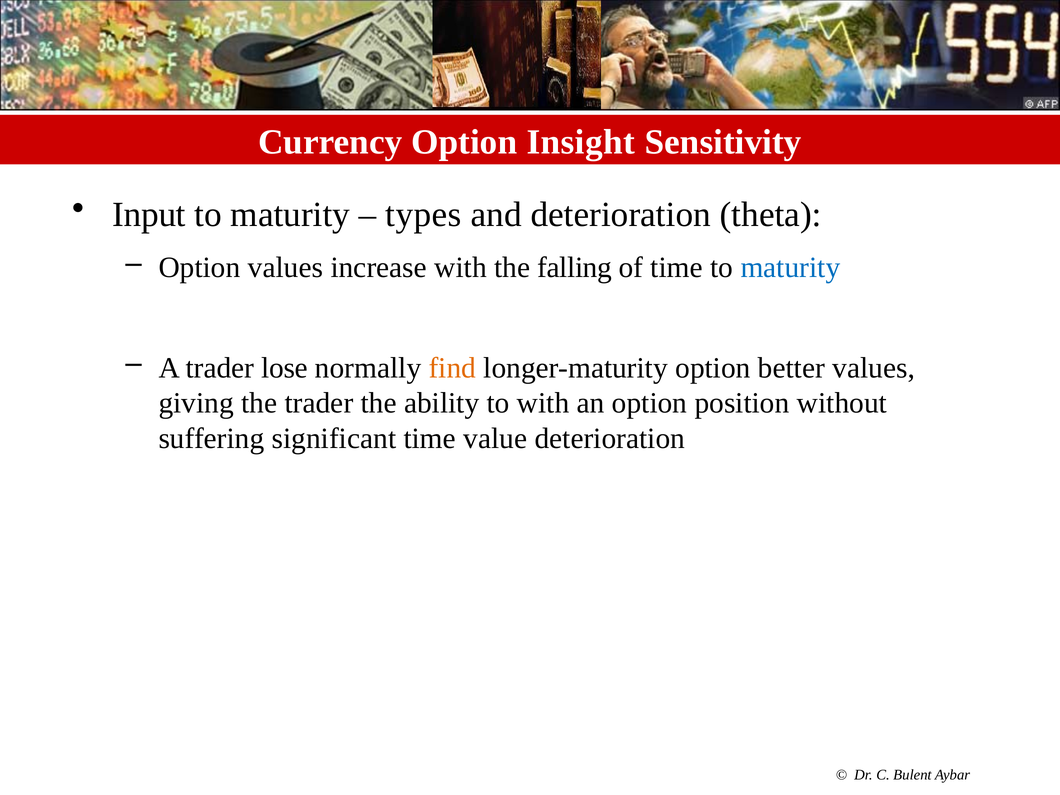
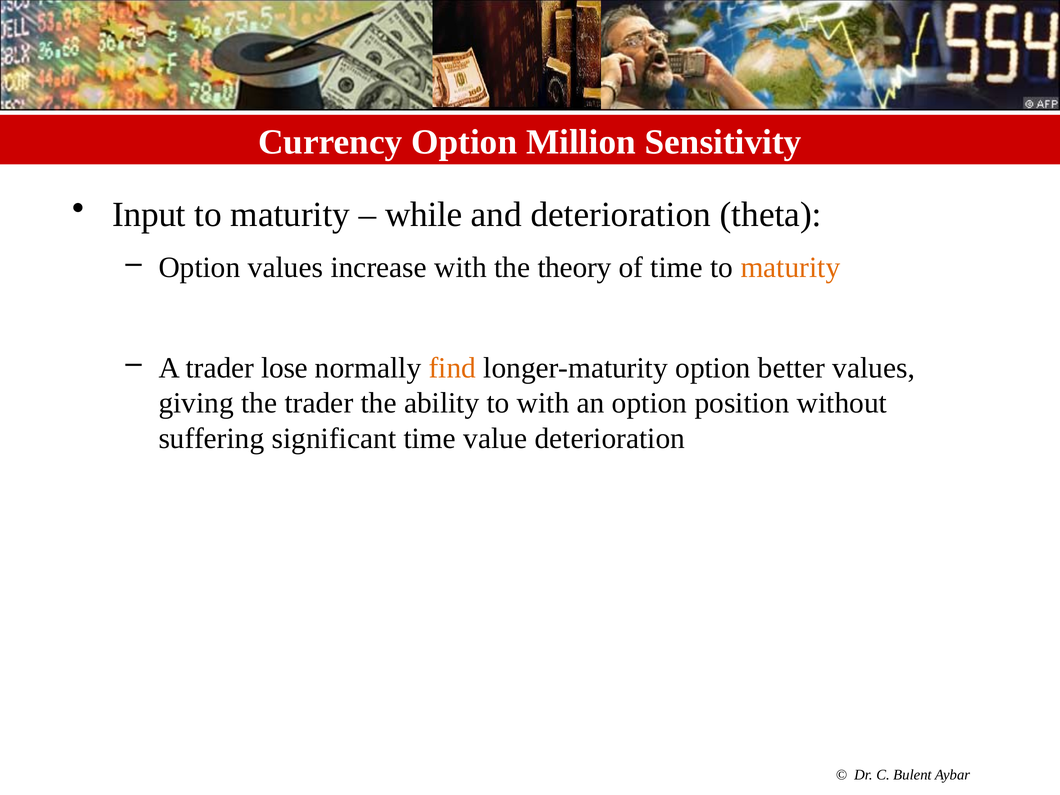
Insight: Insight -> Million (581, 142)
types: types -> while (424, 214)
falling: falling -> theory (575, 268)
maturity colour: blue -> orange (790, 268)
